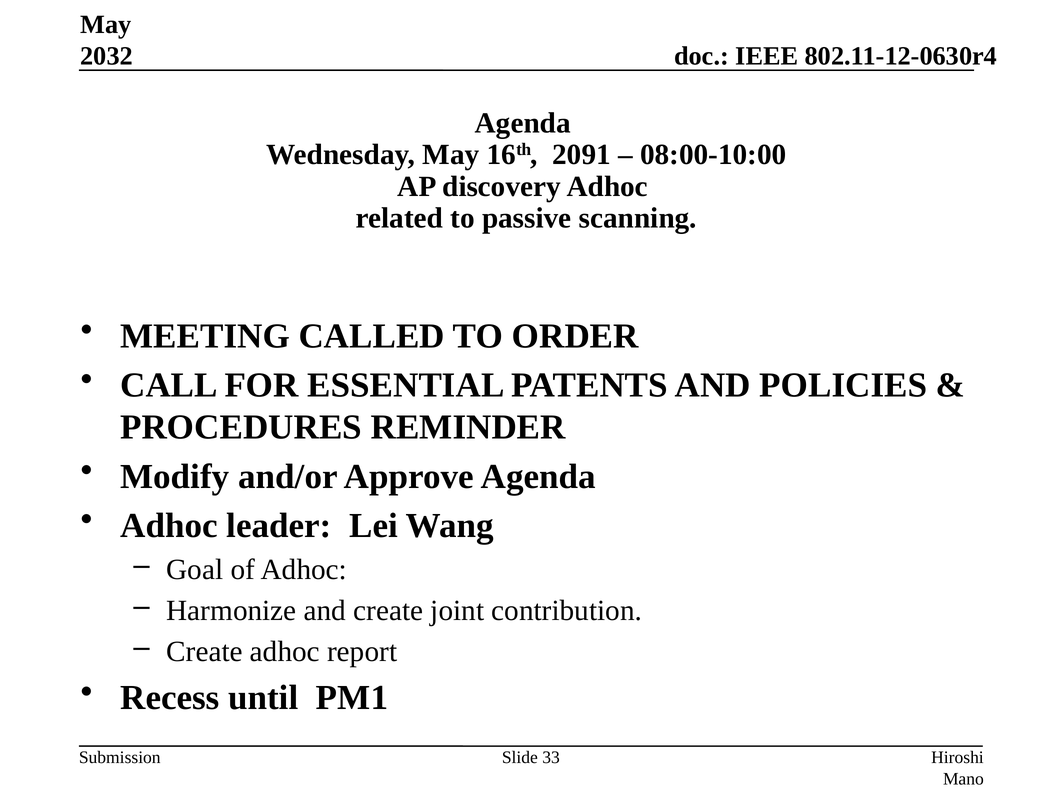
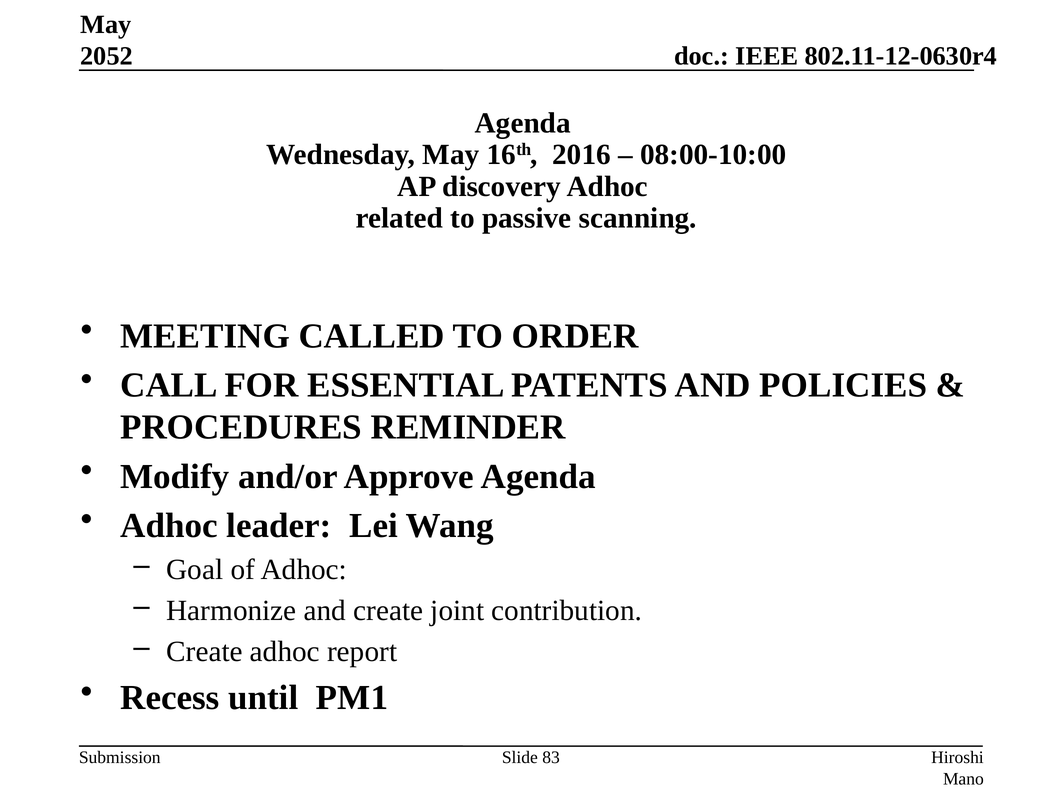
2032: 2032 -> 2052 (107, 56)
2091: 2091 -> 2016 (582, 155)
33: 33 -> 83 (551, 757)
